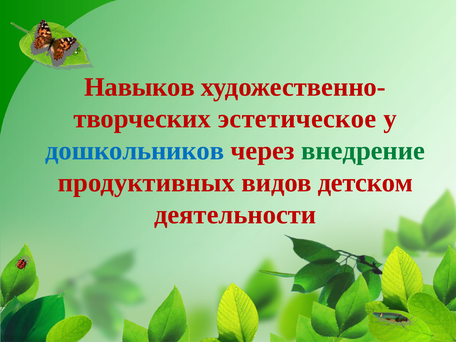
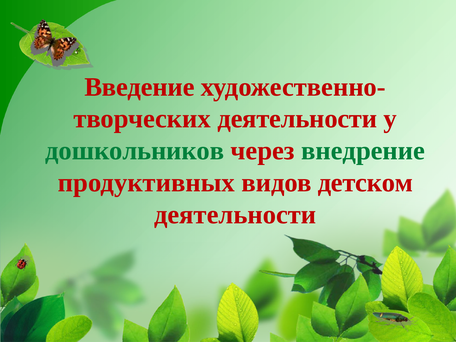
Навыков: Навыков -> Введение (139, 87)
эстетическое: эстетическое -> деятельности (297, 119)
дошкольников colour: blue -> green (135, 151)
